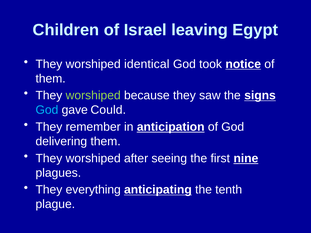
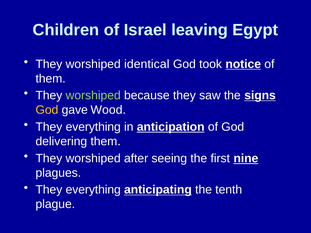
God colour: light blue -> yellow (47, 110)
Could: Could -> Wood (108, 110)
remember: remember -> everything (93, 127)
